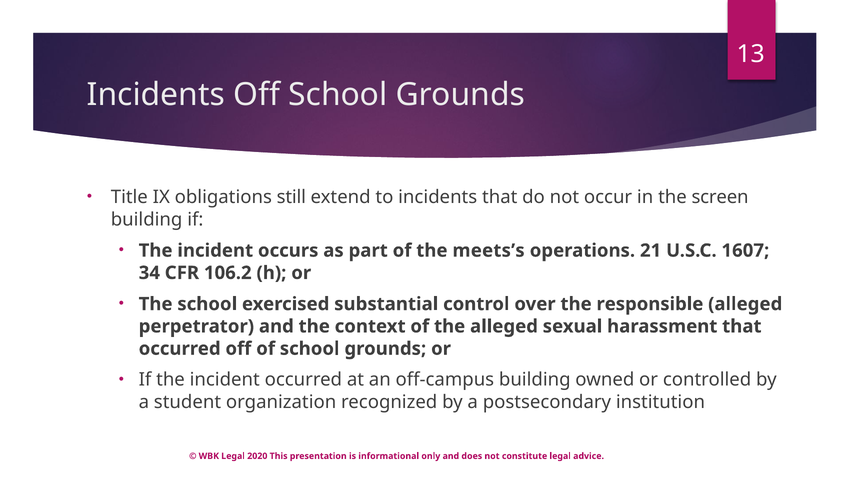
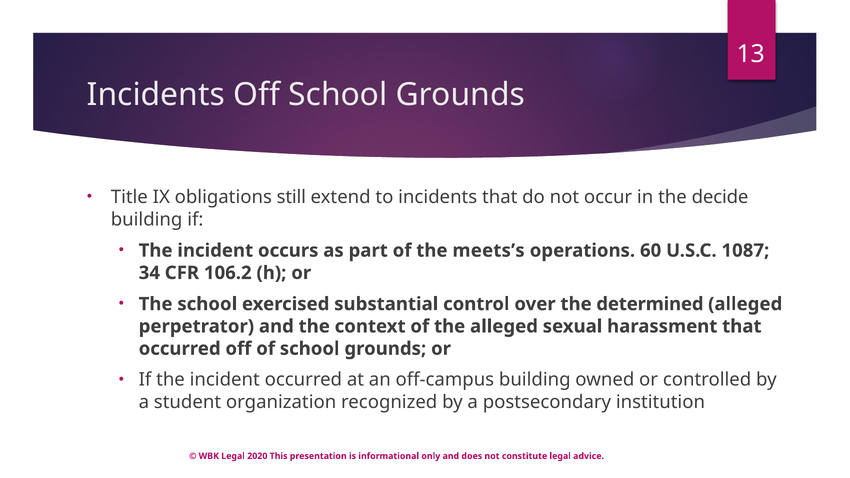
screen: screen -> decide (720, 197)
21: 21 -> 60 (651, 251)
1607: 1607 -> 1087 (745, 251)
responsible: responsible -> determined (650, 304)
